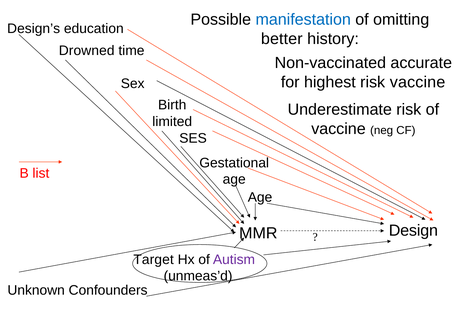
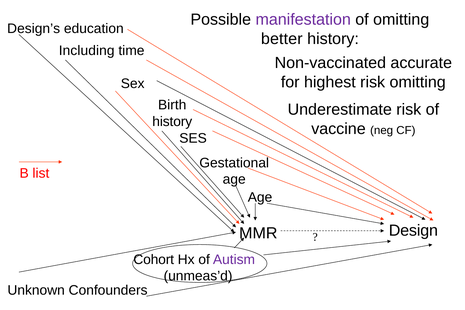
manifestation colour: blue -> purple (303, 20)
Drowned: Drowned -> Including (87, 51)
risk vaccine: vaccine -> omitting (418, 82)
limited: limited -> history (172, 122)
Target: Target -> Cohort (154, 260)
